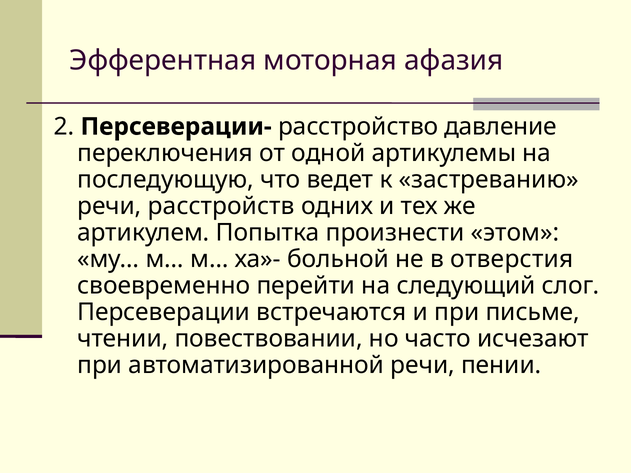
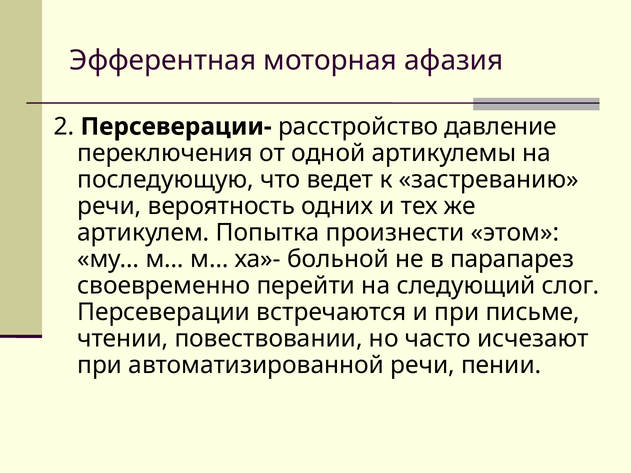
расстройств: расстройств -> вероятность (221, 206)
отверстия: отверстия -> парапарез (512, 259)
